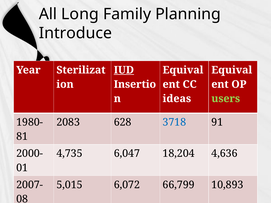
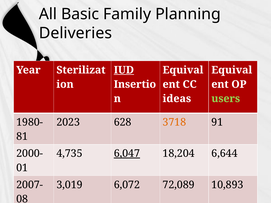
Long: Long -> Basic (80, 14)
Introduce: Introduce -> Deliveries (75, 33)
2083: 2083 -> 2023 (68, 122)
3718 colour: blue -> orange (174, 122)
6,047 underline: none -> present (127, 154)
4,636: 4,636 -> 6,644 (224, 154)
5,015: 5,015 -> 3,019 (70, 185)
66,799: 66,799 -> 72,089 (179, 185)
